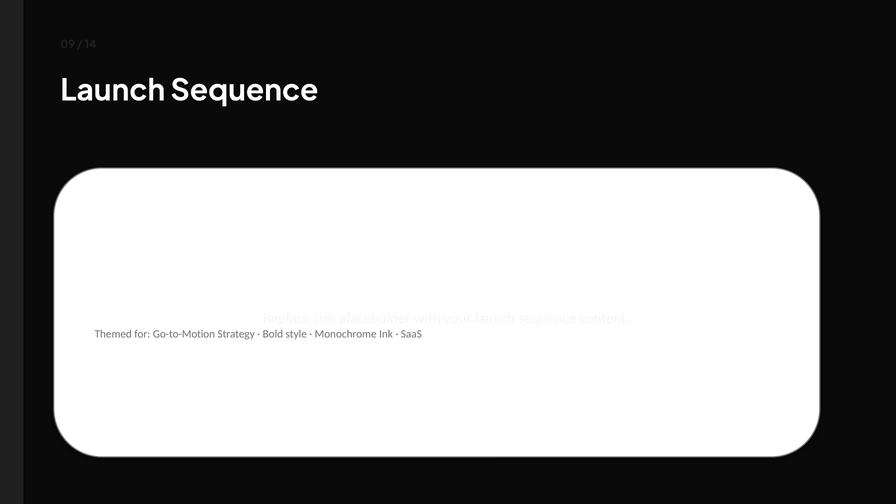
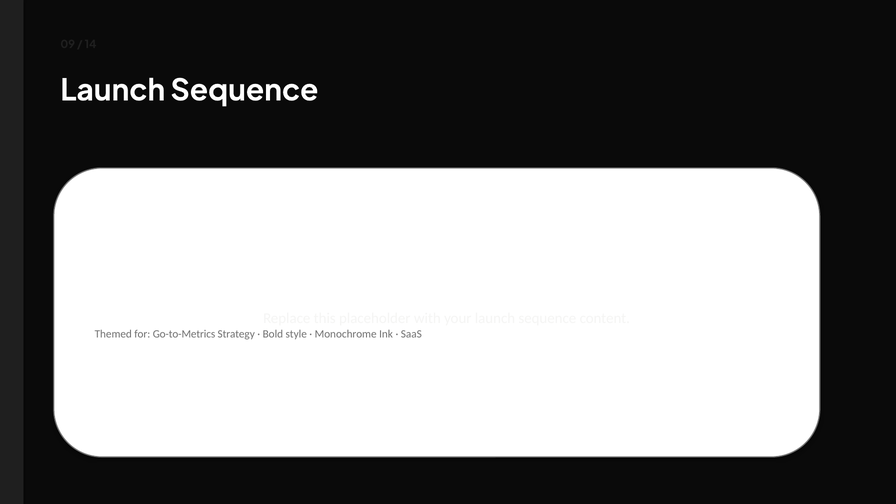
Go-to-Motion: Go-to-Motion -> Go-to-Metrics (184, 334)
